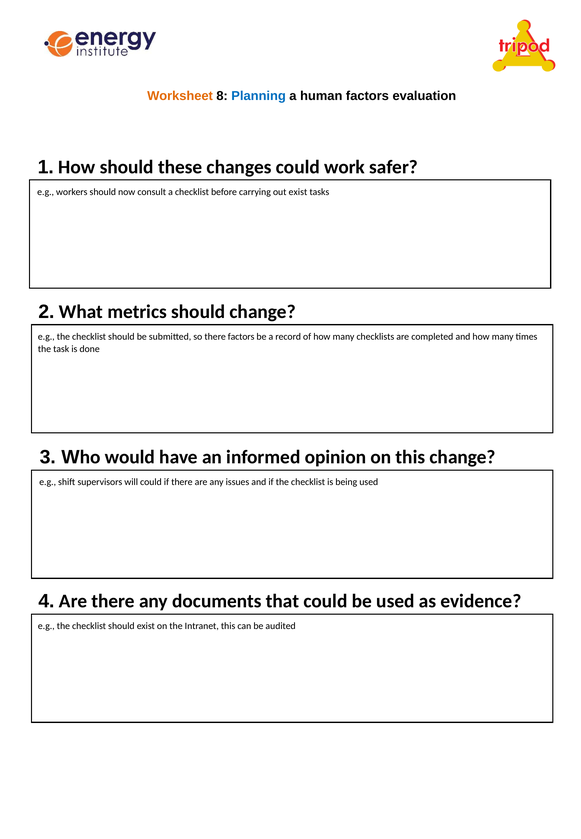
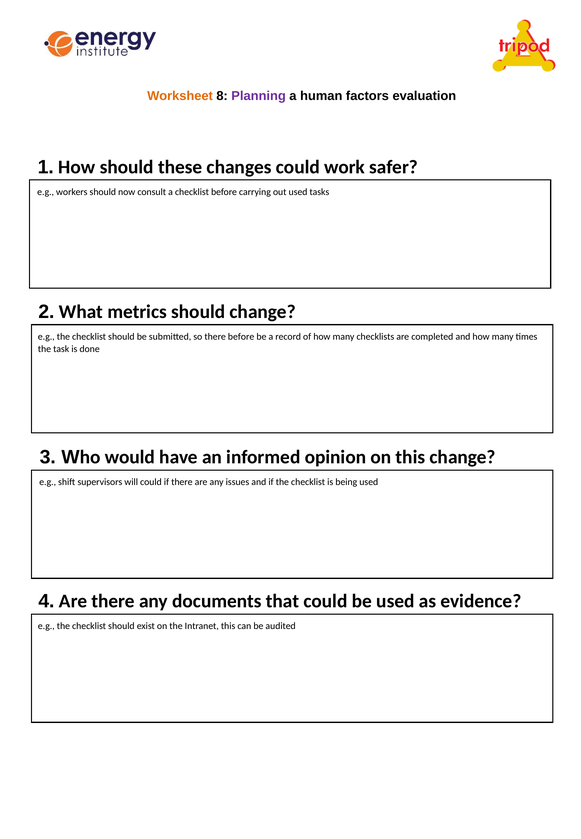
Planning colour: blue -> purple (259, 96)
out exist: exist -> used (298, 192)
there factors: factors -> before (241, 337)
